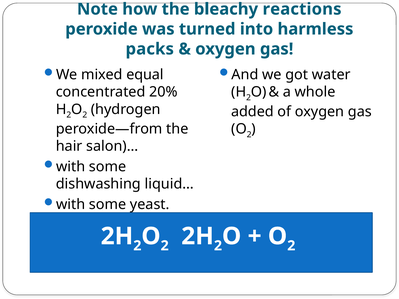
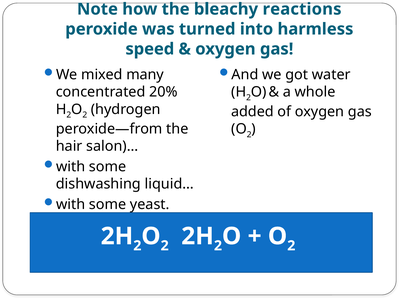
packs: packs -> speed (150, 49)
equal: equal -> many (145, 75)
